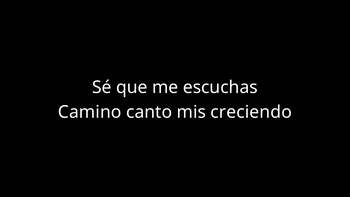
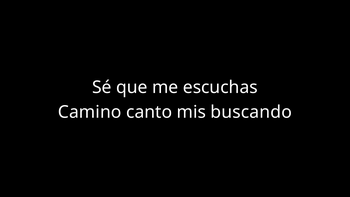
creciendo: creciendo -> buscando (251, 112)
